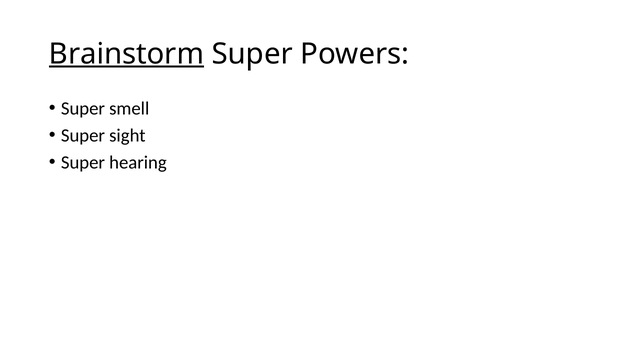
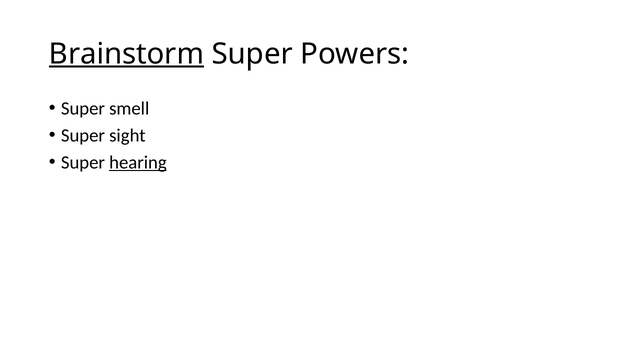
hearing underline: none -> present (138, 162)
